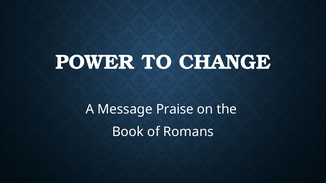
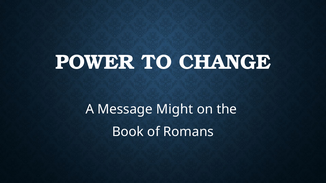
Praise: Praise -> Might (175, 110)
